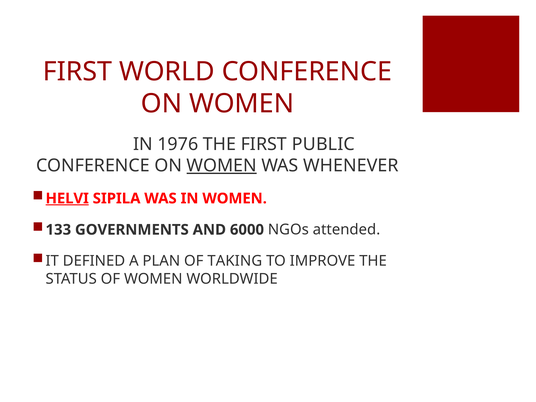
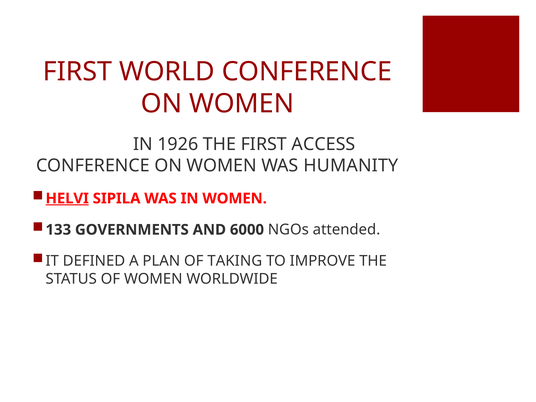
1976: 1976 -> 1926 (178, 144)
PUBLIC: PUBLIC -> ACCESS (323, 144)
WOMEN underline: present -> none (222, 166)
WHENEVER: WHENEVER -> HUMANITY (351, 166)
